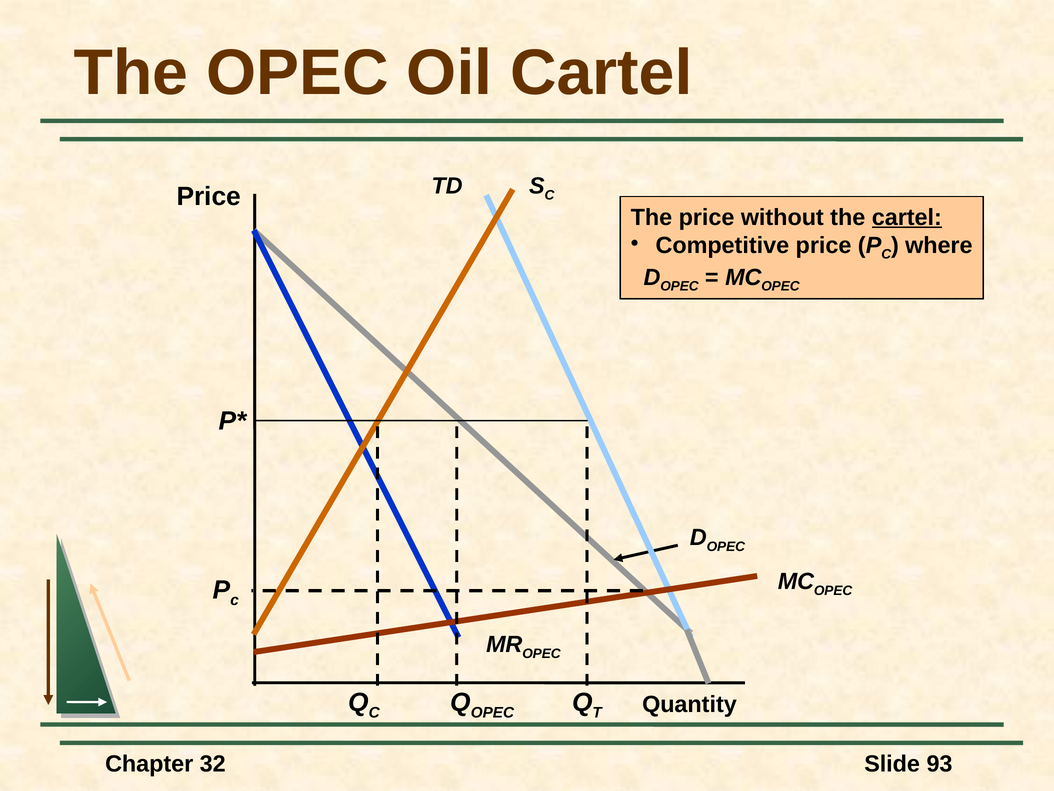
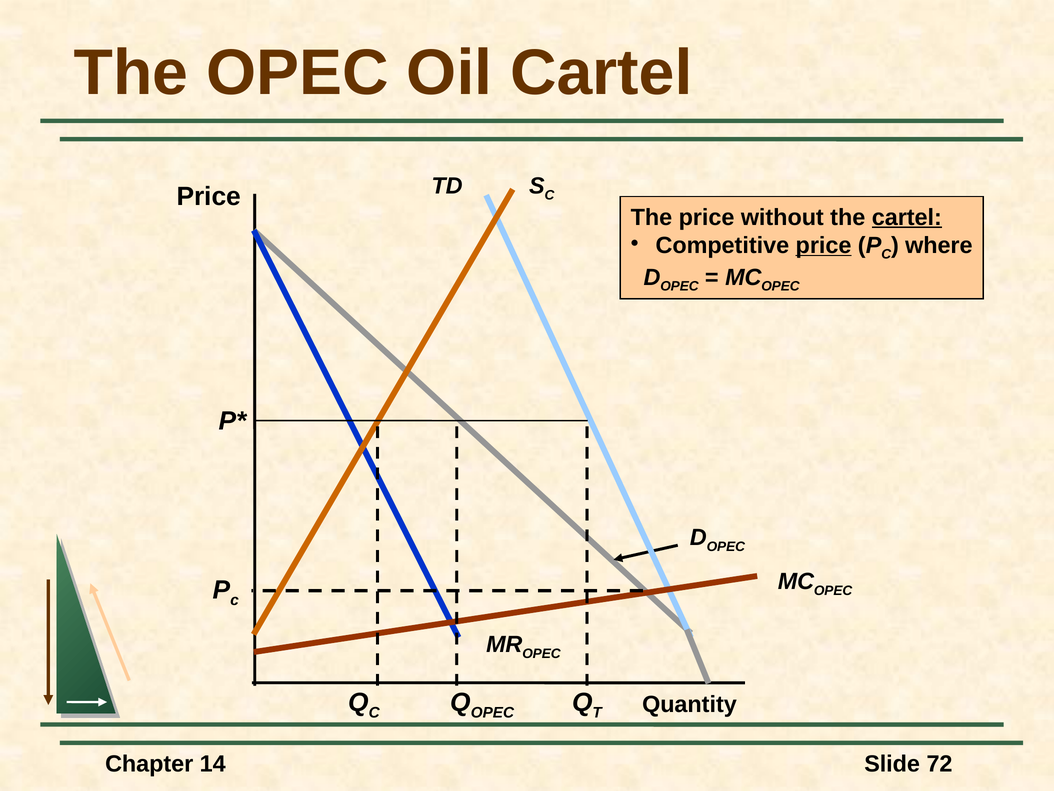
price underline: none -> present (824, 245)
32: 32 -> 14 (213, 763)
93: 93 -> 72 (939, 763)
